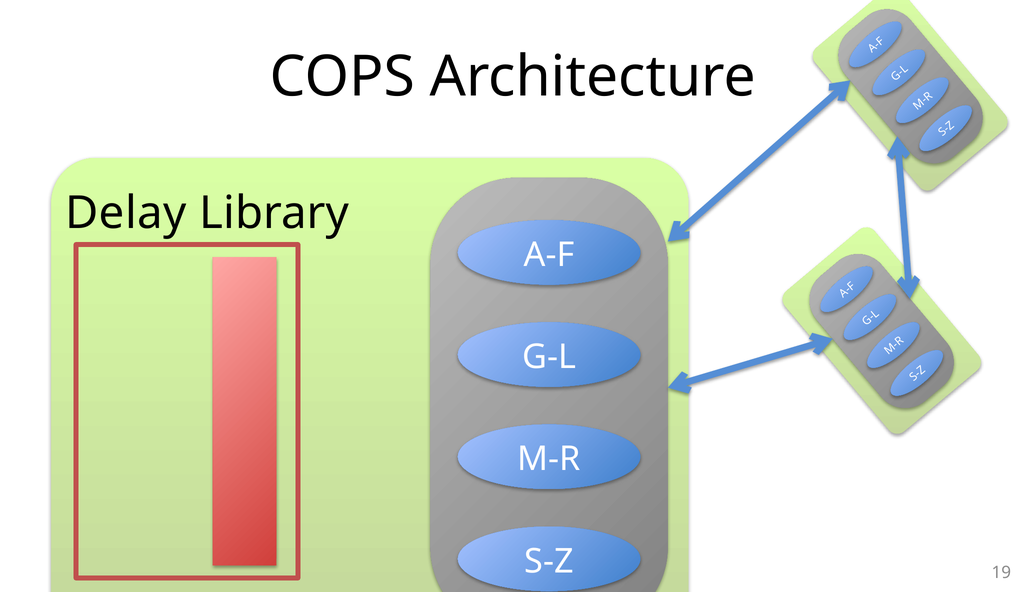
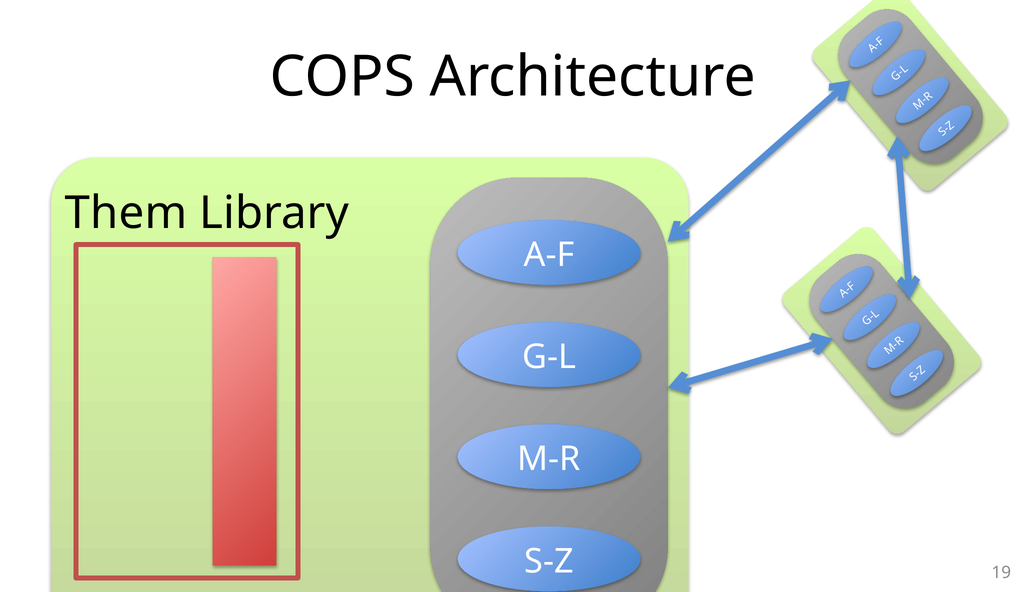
Delay: Delay -> Them (126, 213)
